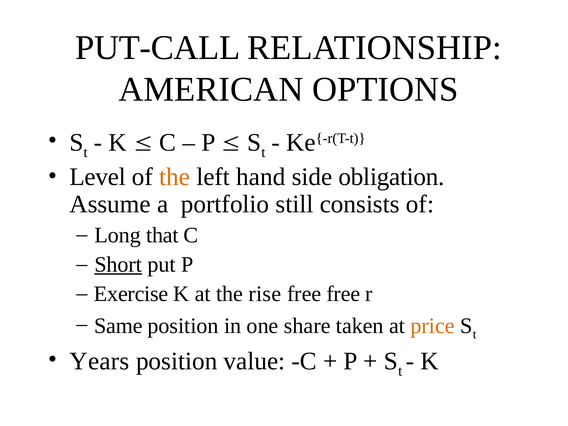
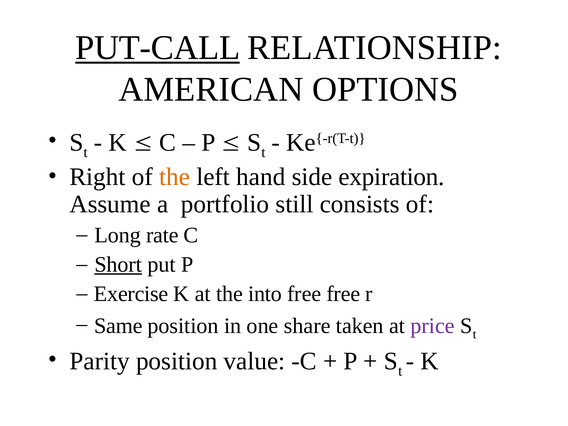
PUT-CALL underline: none -> present (158, 48)
Level: Level -> Right (98, 177)
obligation: obligation -> expiration (392, 177)
that: that -> rate (162, 235)
rise: rise -> into (265, 294)
price colour: orange -> purple (433, 326)
Years: Years -> Parity (100, 361)
